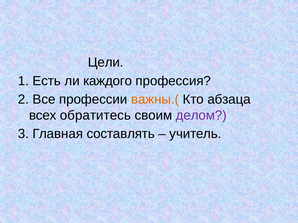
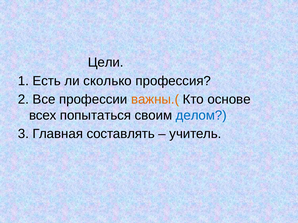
каждого: каждого -> сколько (108, 81)
абзаца: абзаца -> основе (229, 100)
обратитесь: обратитесь -> попытаться (95, 116)
делом colour: purple -> blue (201, 116)
